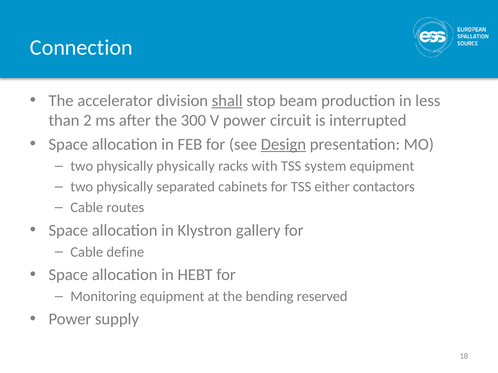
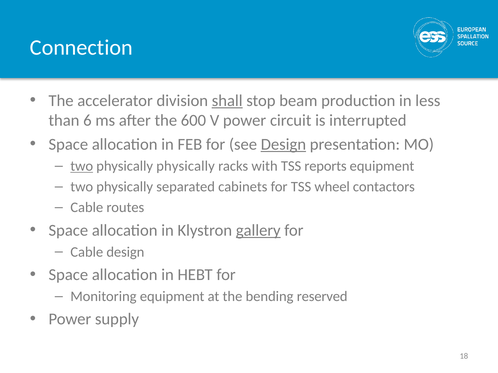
2: 2 -> 6 (87, 121)
300: 300 -> 600 (193, 121)
two underline: none -> present (82, 166)
system: system -> reports (326, 166)
either: either -> wheel (332, 187)
gallery underline: none -> present (258, 231)
Cable define: define -> design (125, 252)
